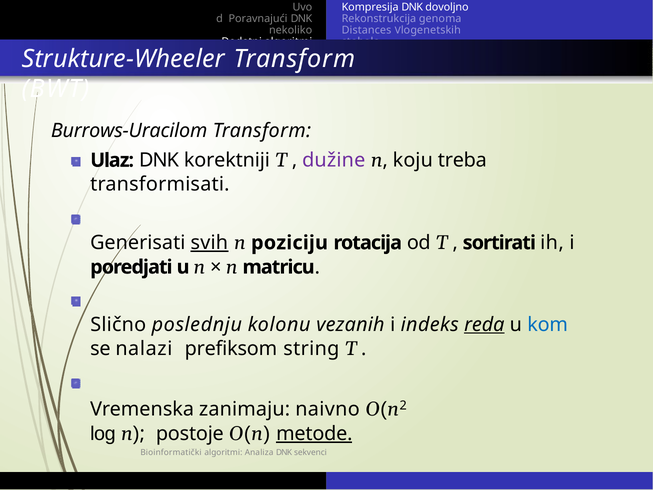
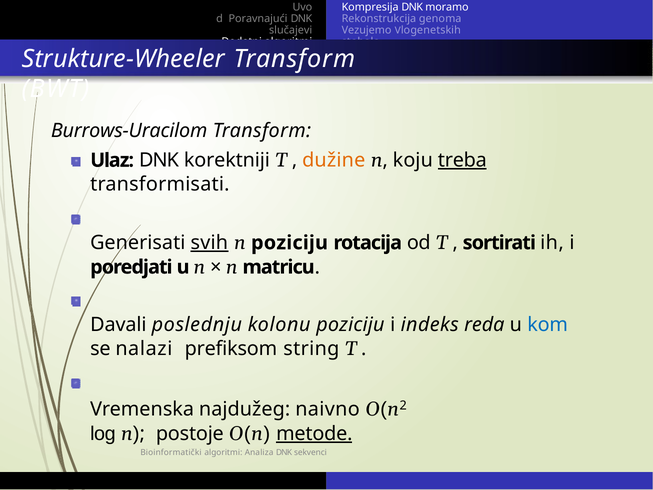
dovoljno: dovoljno -> moramo (447, 7)
nekoliko: nekoliko -> slučajevi (291, 30)
Distances: Distances -> Vezujemo (367, 30)
dužine colour: purple -> orange (334, 160)
treba underline: none -> present (462, 160)
Slično: Slično -> Davali (118, 325)
kolonu vezanih: vezanih -> poziciju (350, 325)
reda underline: present -> none (484, 325)
zanimaju: zanimaju -> najdužeg (245, 409)
